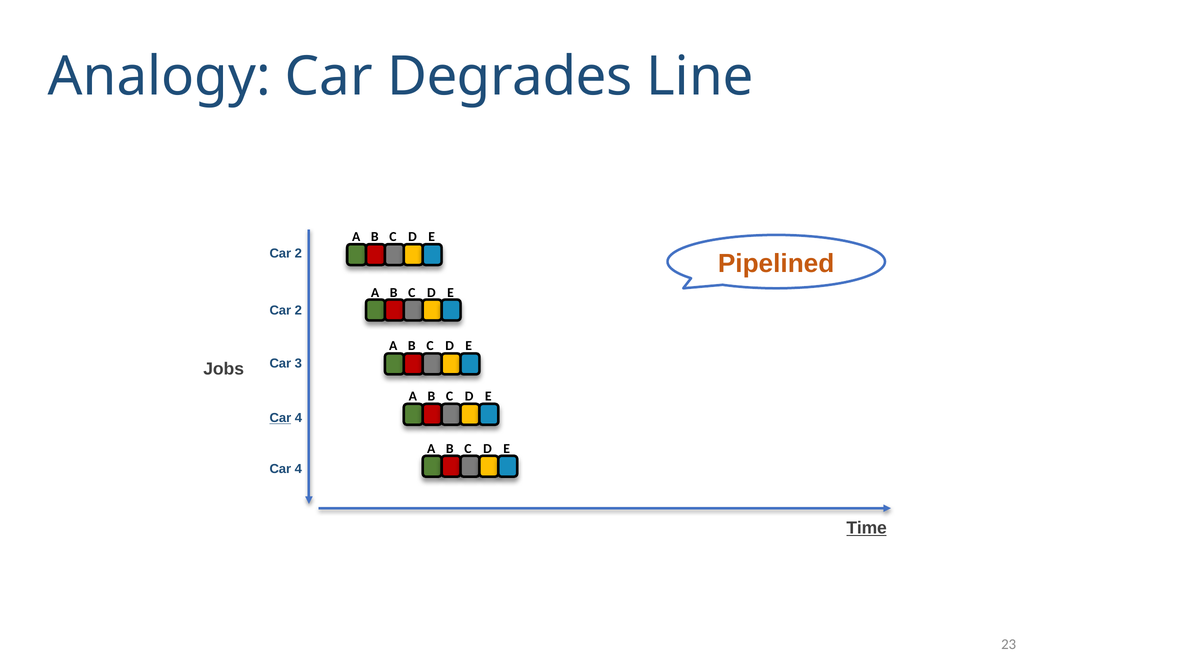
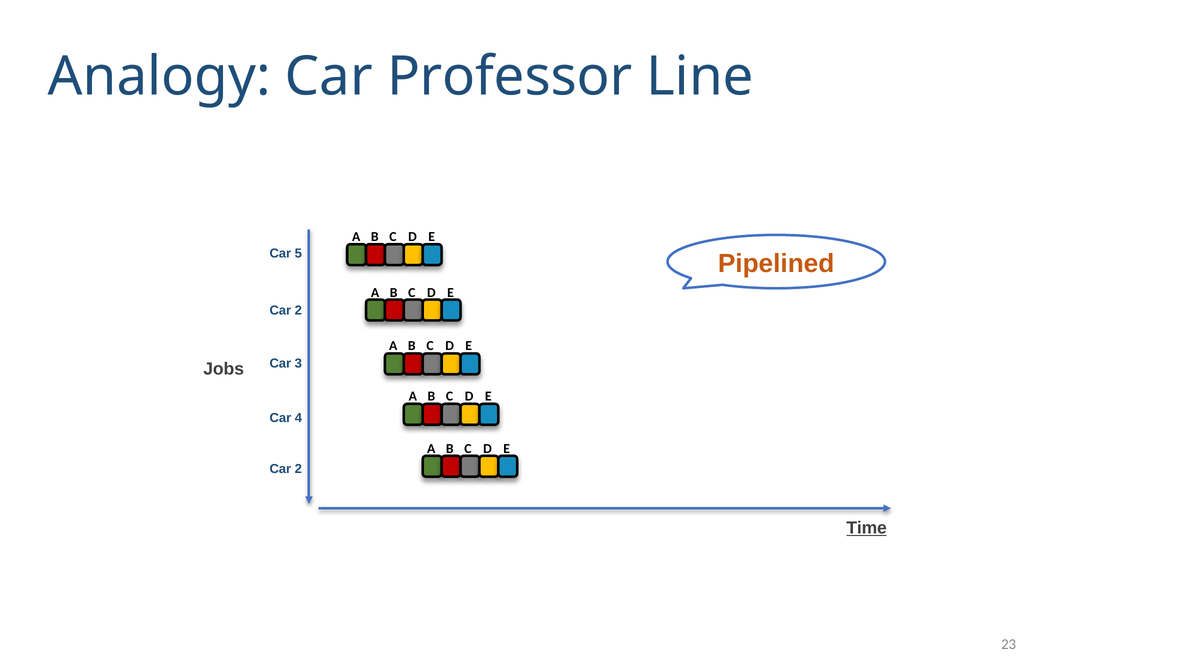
Degrades: Degrades -> Professor (510, 77)
2: 2 -> 5 (298, 254)
Car underline: present -> none (280, 419)
4: 4 -> 2 (298, 469)
